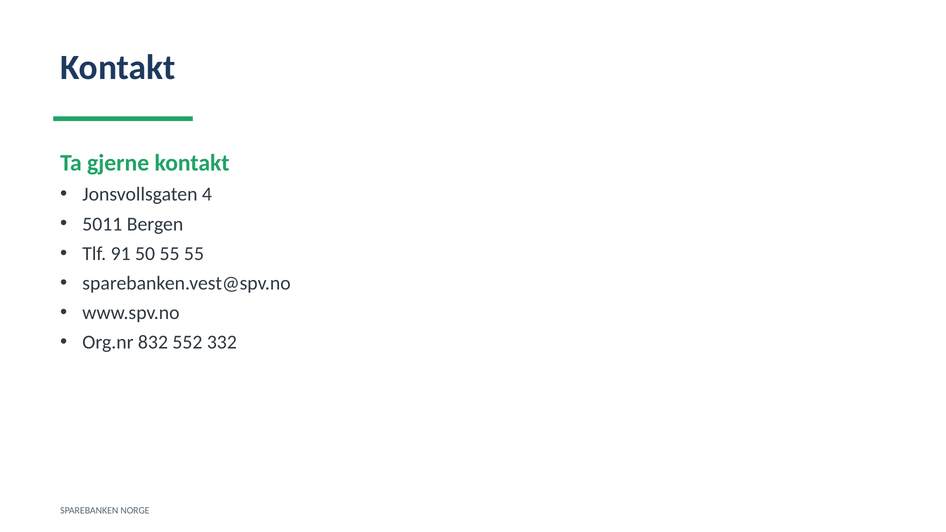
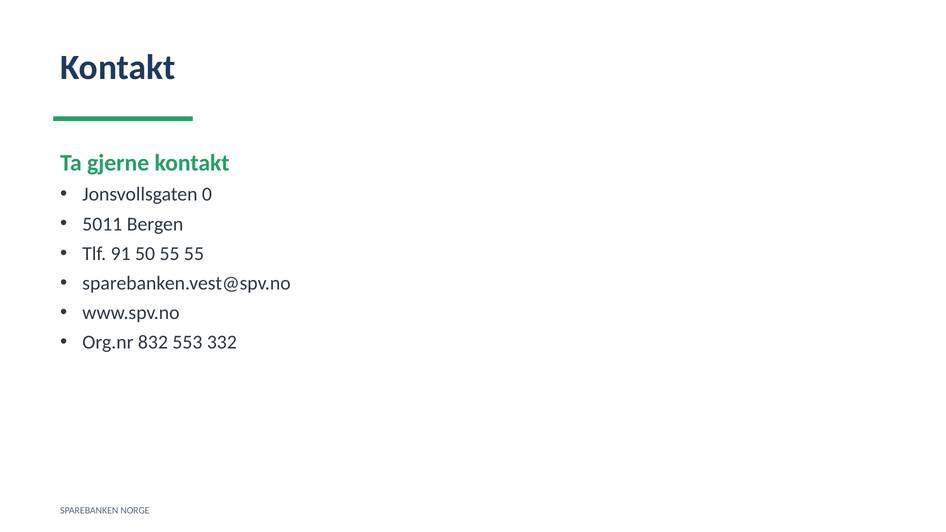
4: 4 -> 0 (207, 195)
552: 552 -> 553 (187, 342)
